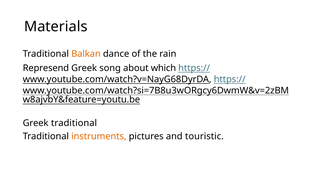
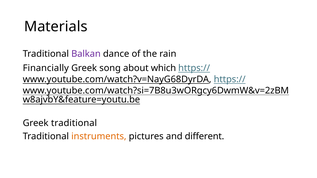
Balkan colour: orange -> purple (86, 54)
Represend: Represend -> Financially (46, 68)
touristic: touristic -> different (204, 137)
